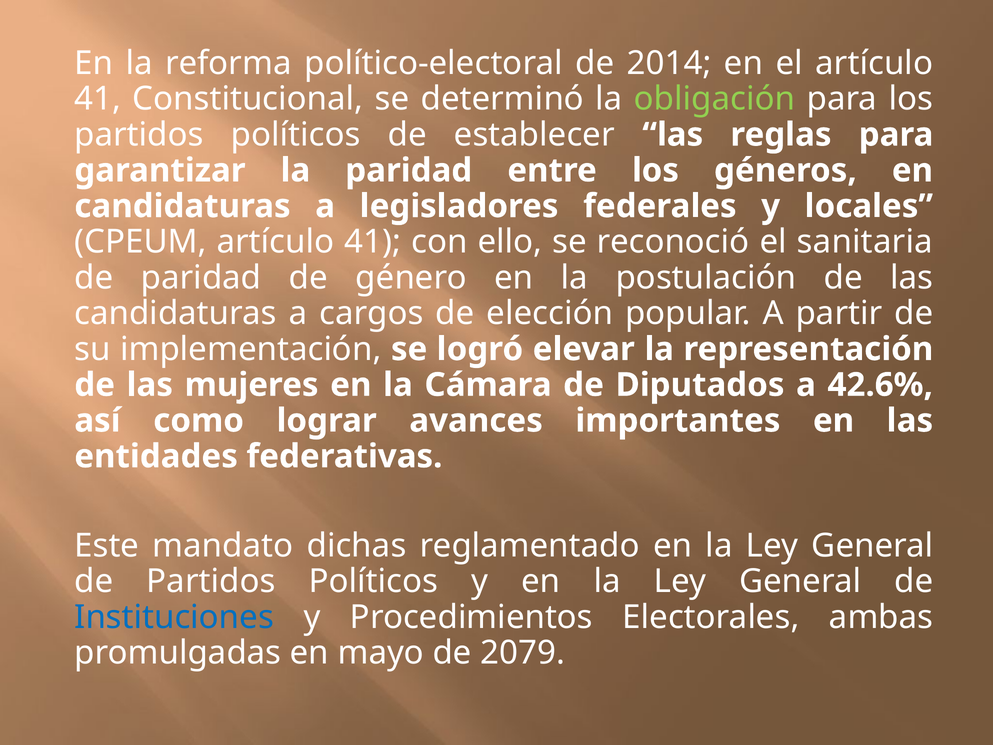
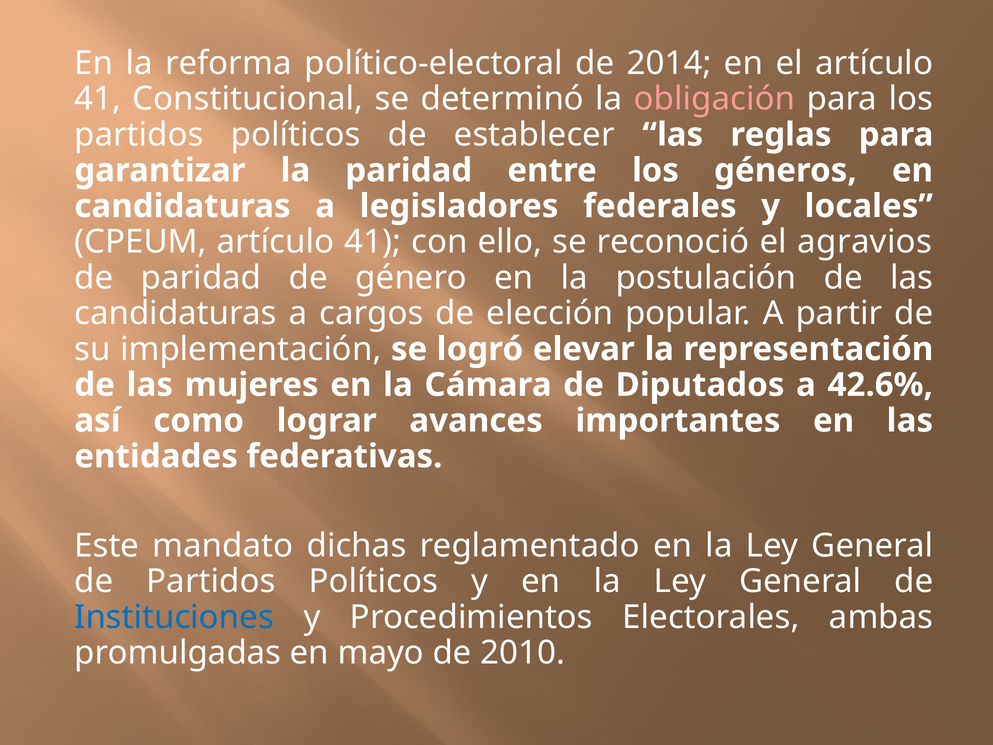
obligación colour: light green -> pink (715, 99)
sanitaria: sanitaria -> agravios (865, 242)
2079: 2079 -> 2010 (523, 653)
